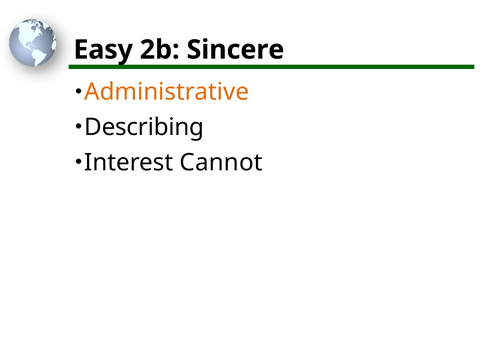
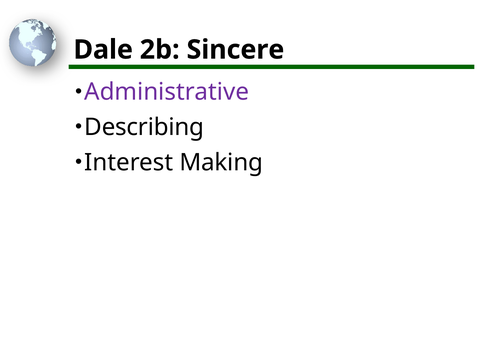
Easy: Easy -> Dale (103, 50)
Administrative colour: orange -> purple (167, 92)
Cannot: Cannot -> Making (221, 162)
